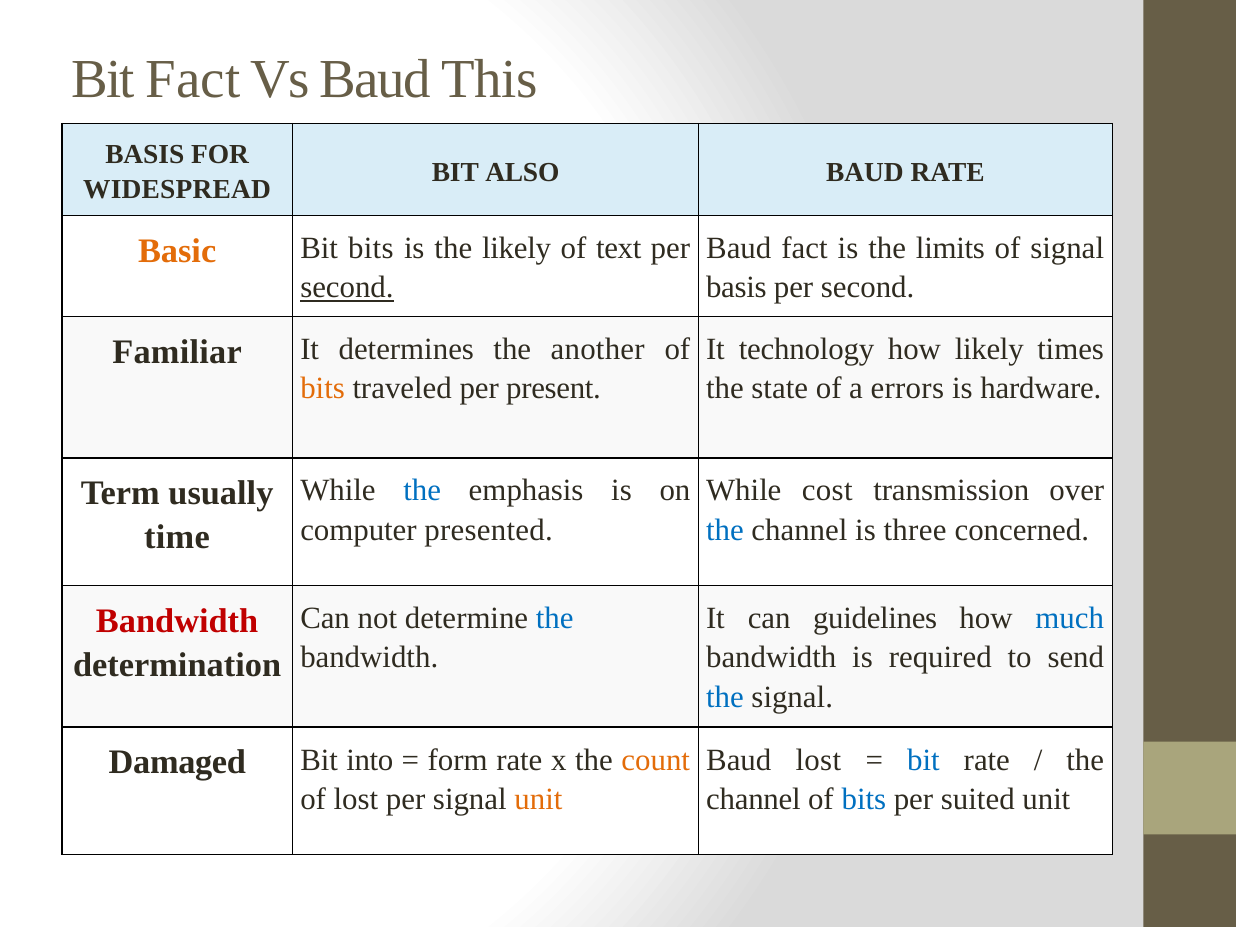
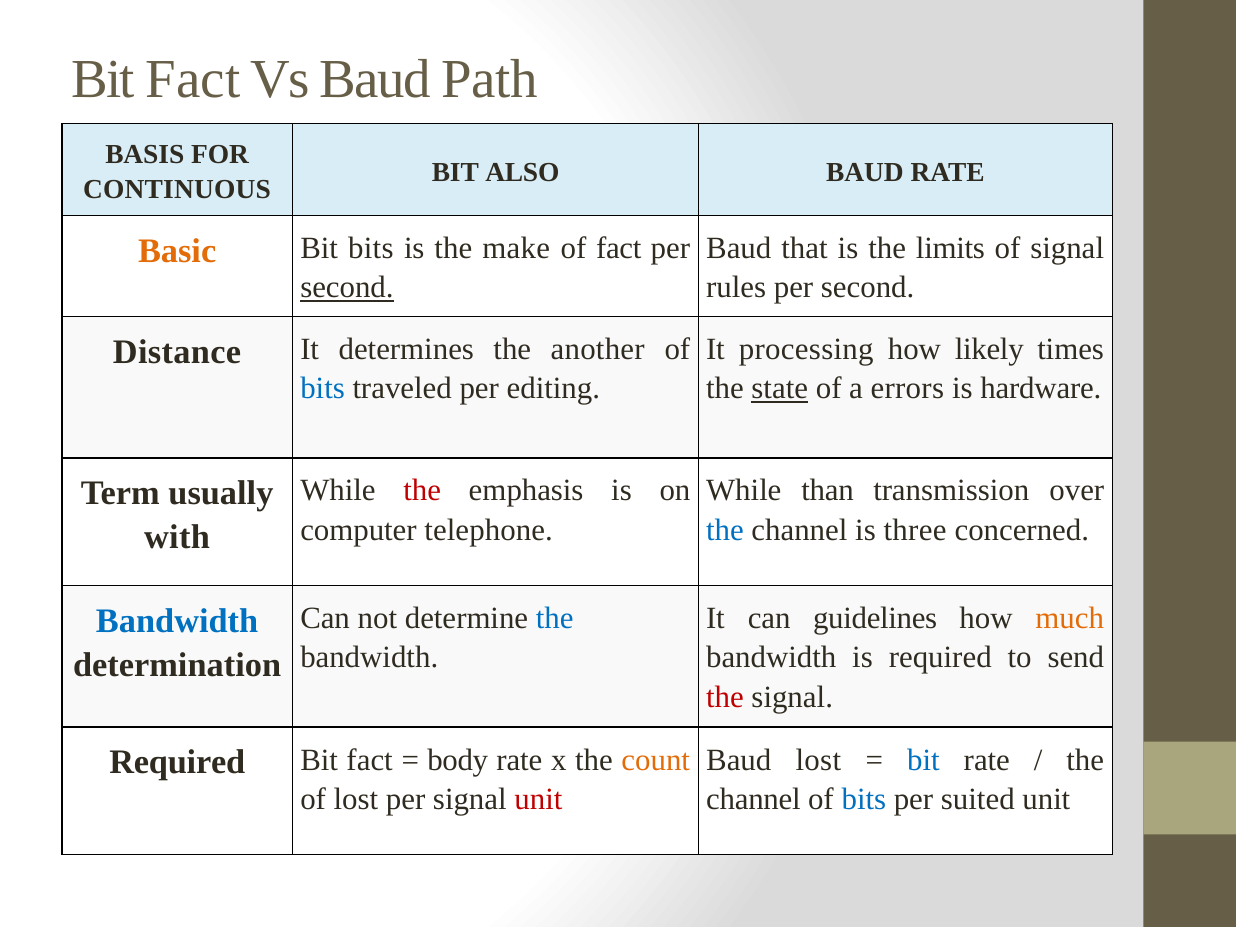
This: This -> Path (490, 79)
WIDESPREAD: WIDESPREAD -> CONTINUOUS (177, 190)
Baud fact: fact -> that (805, 248)
the likely: likely -> make (516, 248)
of text: text -> fact (619, 248)
basis: basis -> rules (736, 288)
technology: technology -> processing (806, 349)
Familiar: Familiar -> Distance (177, 352)
bits colour: orange -> blue (323, 388)
present: present -> editing (553, 388)
state underline: none -> present (780, 388)
the colour: blue -> red (422, 491)
cost: cost -> than (828, 491)
presented: presented -> telephone (489, 530)
time: time -> with (177, 537)
much colour: blue -> orange (1070, 618)
Bandwidth colour: red -> blue (177, 621)
the colour: blue -> red (725, 697)
Damaged: Damaged -> Required (177, 762)
into: into -> fact (370, 760)
form: form -> body (458, 760)
unit colour: orange -> red (538, 799)
